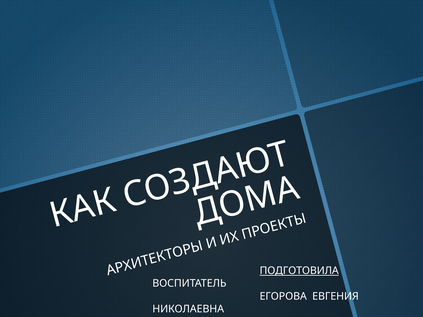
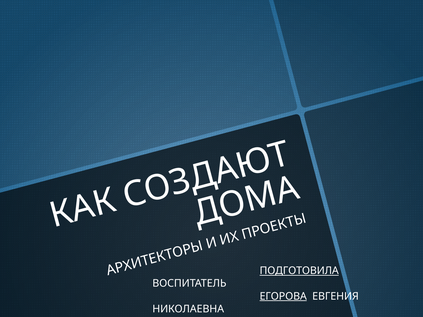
ЕГОРОВА underline: none -> present (283, 296)
